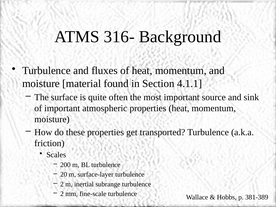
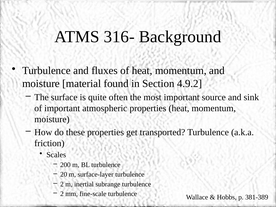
4.1.1: 4.1.1 -> 4.9.2 (190, 84)
